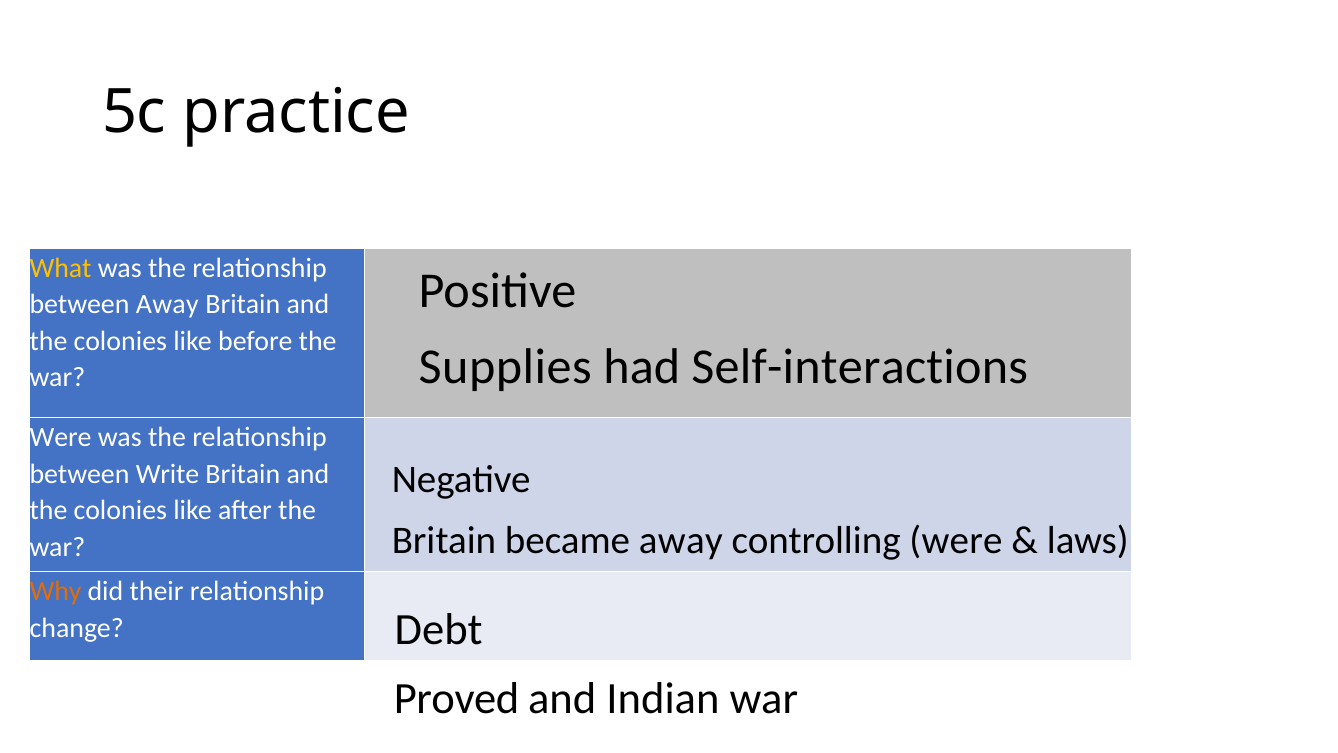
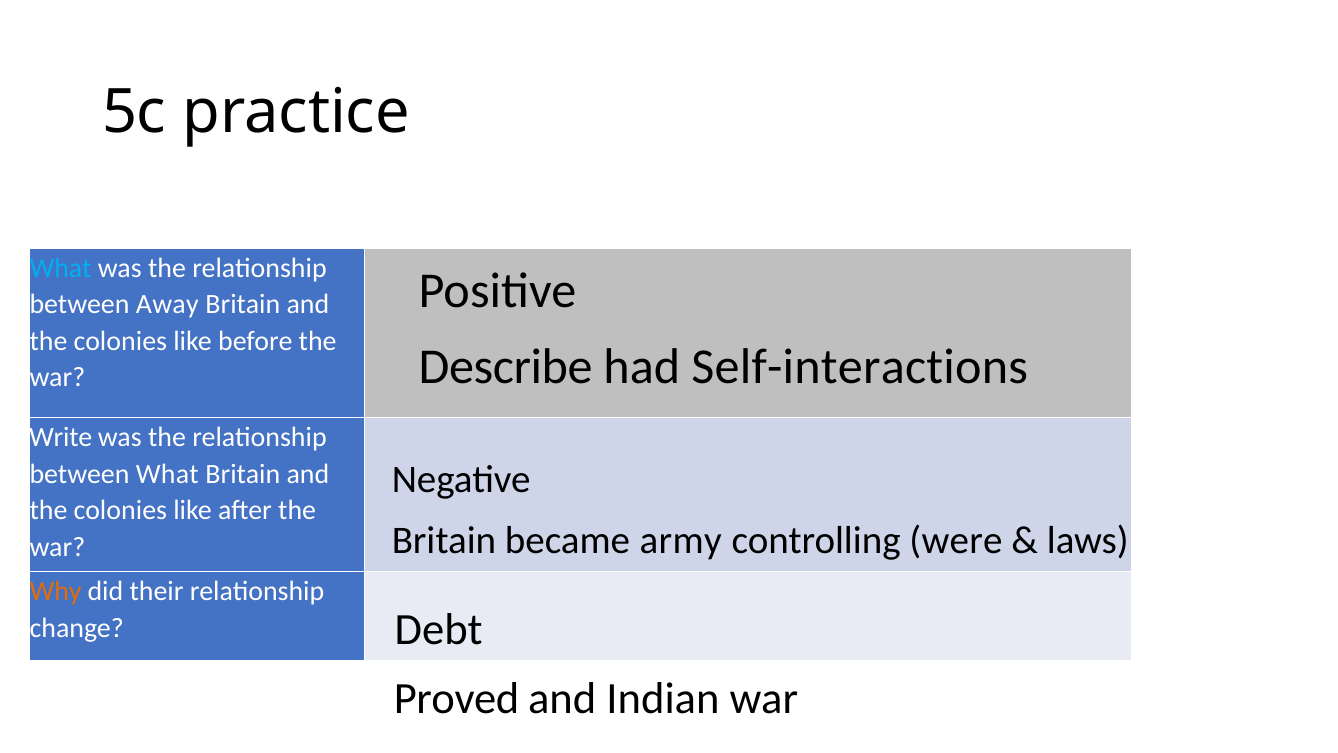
What colour: yellow -> light blue (61, 268)
Supplies: Supplies -> Describe (506, 366)
Were: Were -> Write (61, 437)
between Write: Write -> What (167, 474)
became away: away -> army (681, 540)
